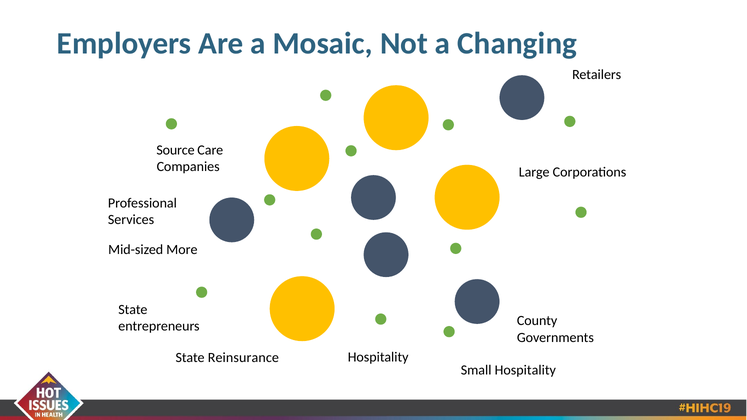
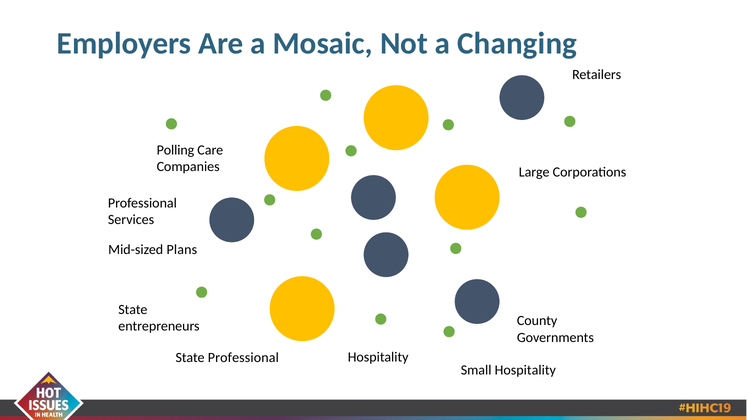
Source: Source -> Polling (175, 150)
More: More -> Plans (182, 250)
State Reinsurance: Reinsurance -> Professional (243, 358)
